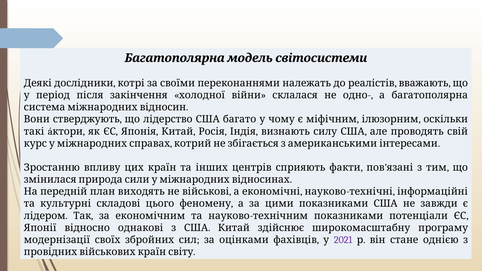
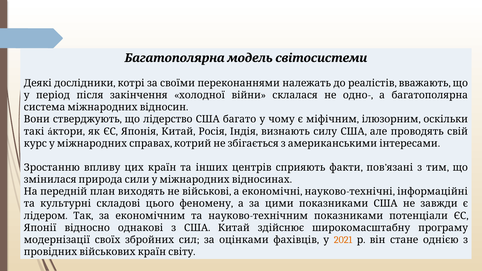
2021 colour: purple -> orange (343, 240)
